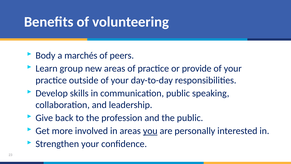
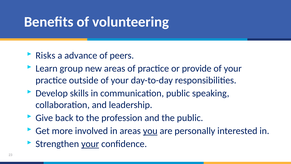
Body: Body -> Risks (45, 55)
marchés: marchés -> advance (81, 55)
your underline: none -> present (90, 144)
